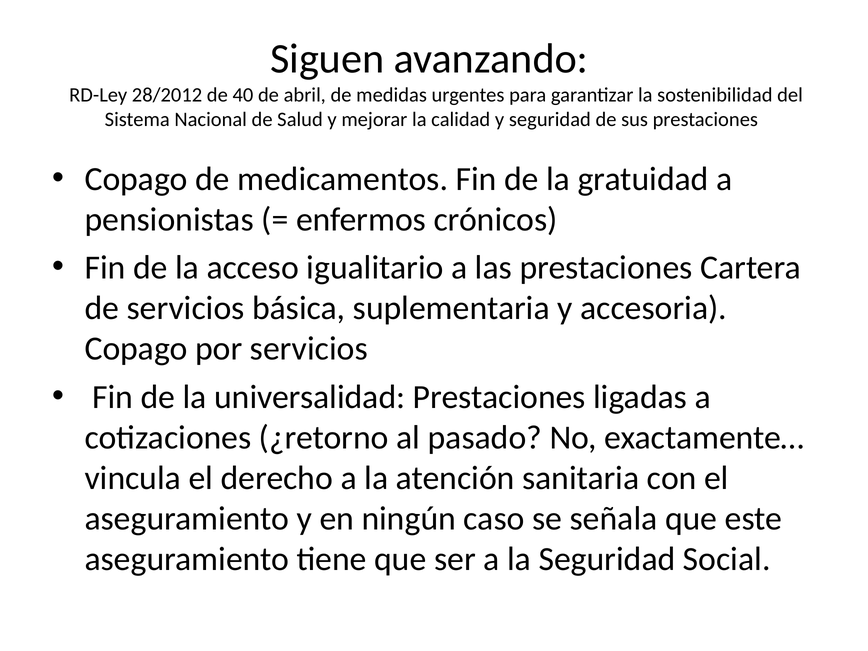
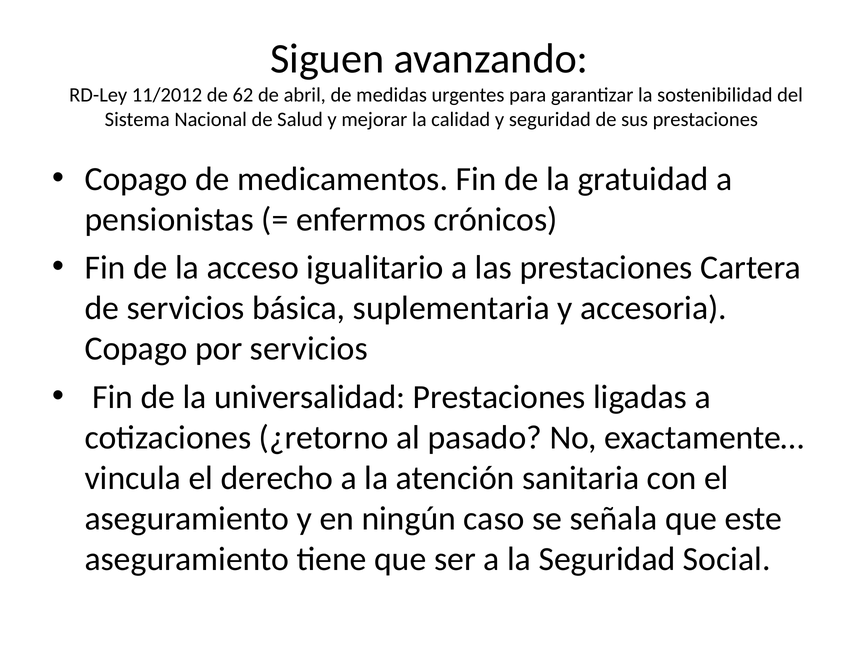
28/2012: 28/2012 -> 11/2012 (167, 95)
40: 40 -> 62 (243, 95)
